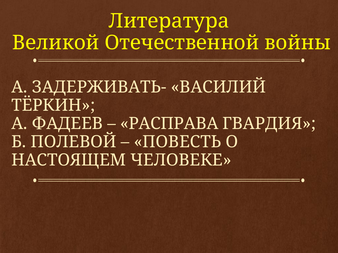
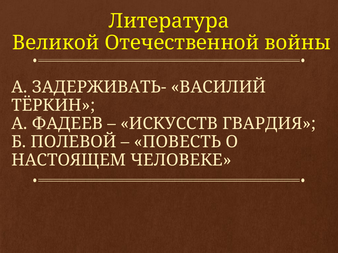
РАСПРАВА: РАСПРАВА -> ИСКУССТВ (169, 124)
